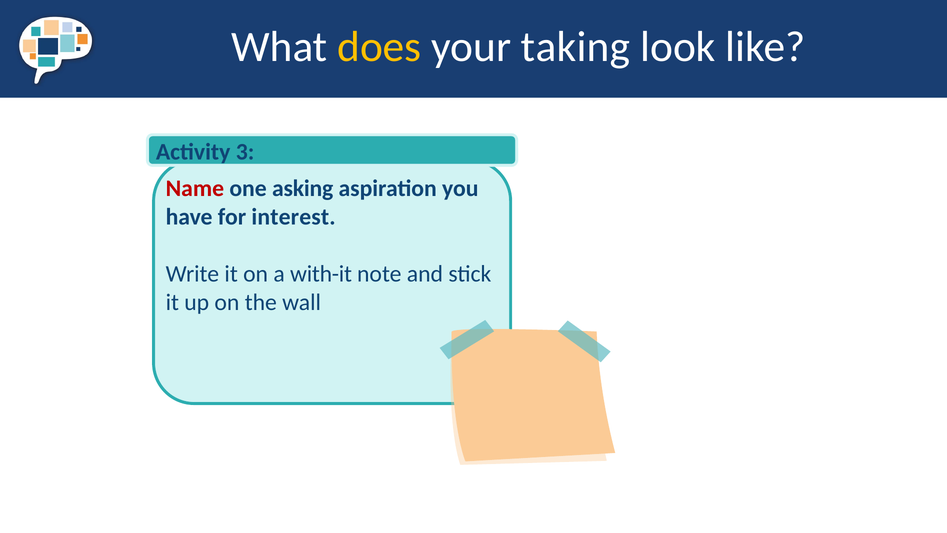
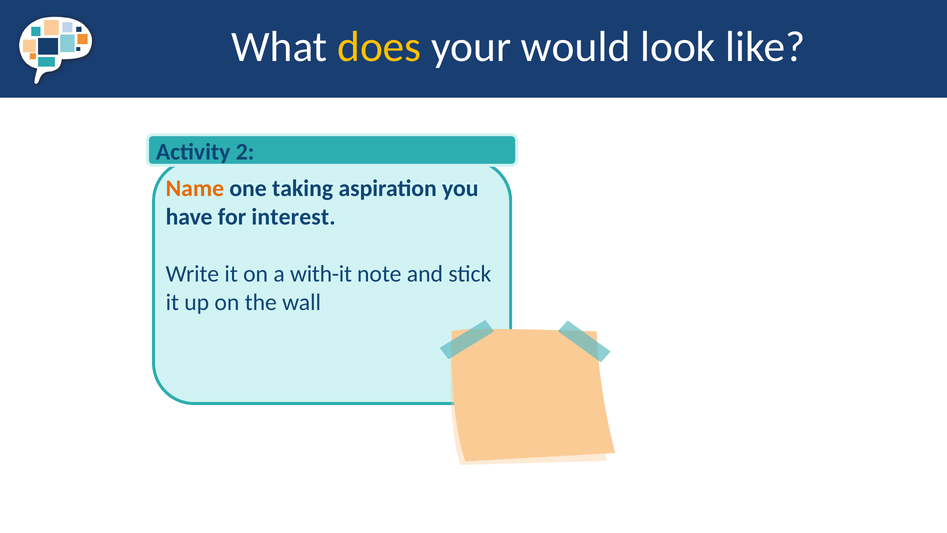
taking: taking -> would (576, 47)
3: 3 -> 2 (245, 152)
Name colour: red -> orange (195, 189)
asking: asking -> taking (303, 189)
